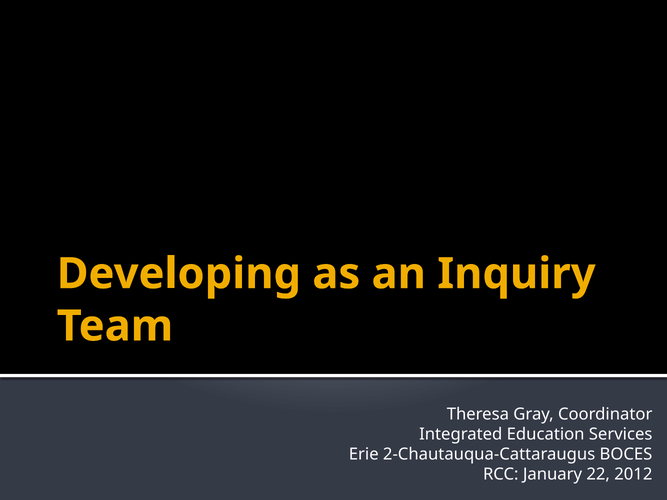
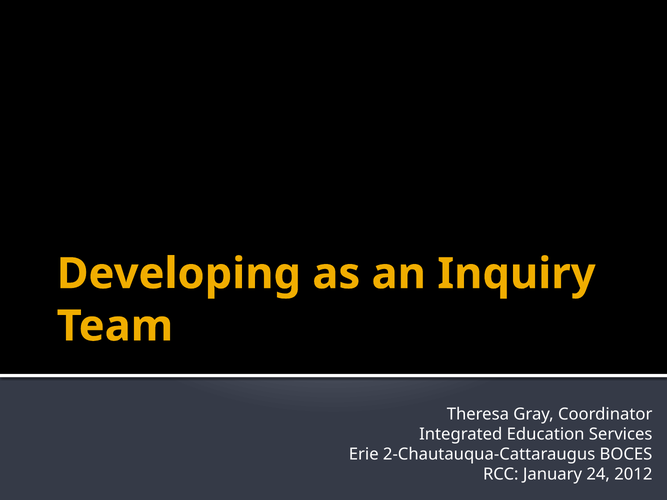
22: 22 -> 24 (598, 475)
